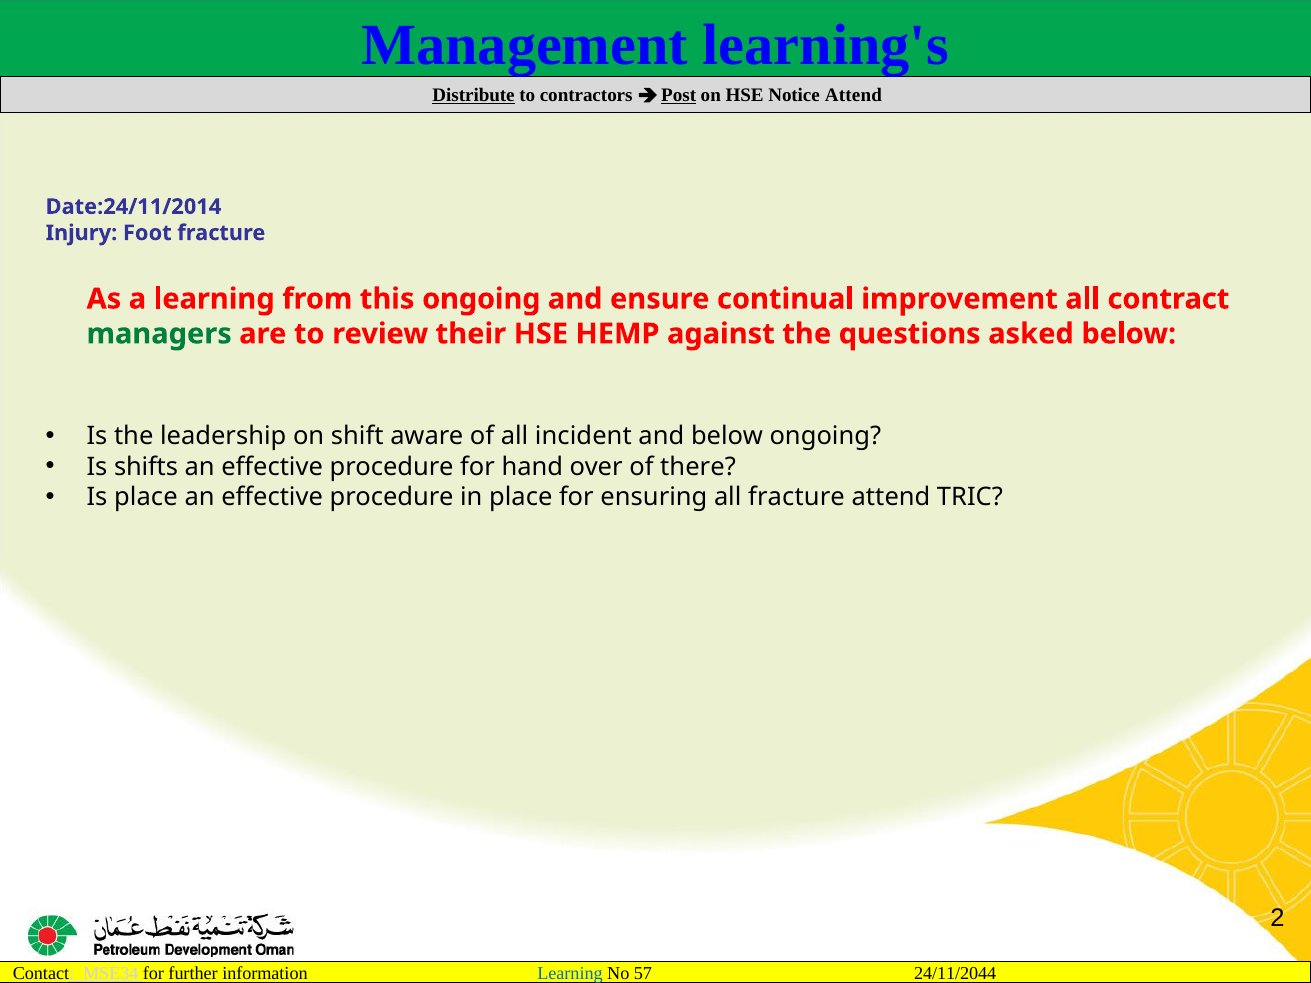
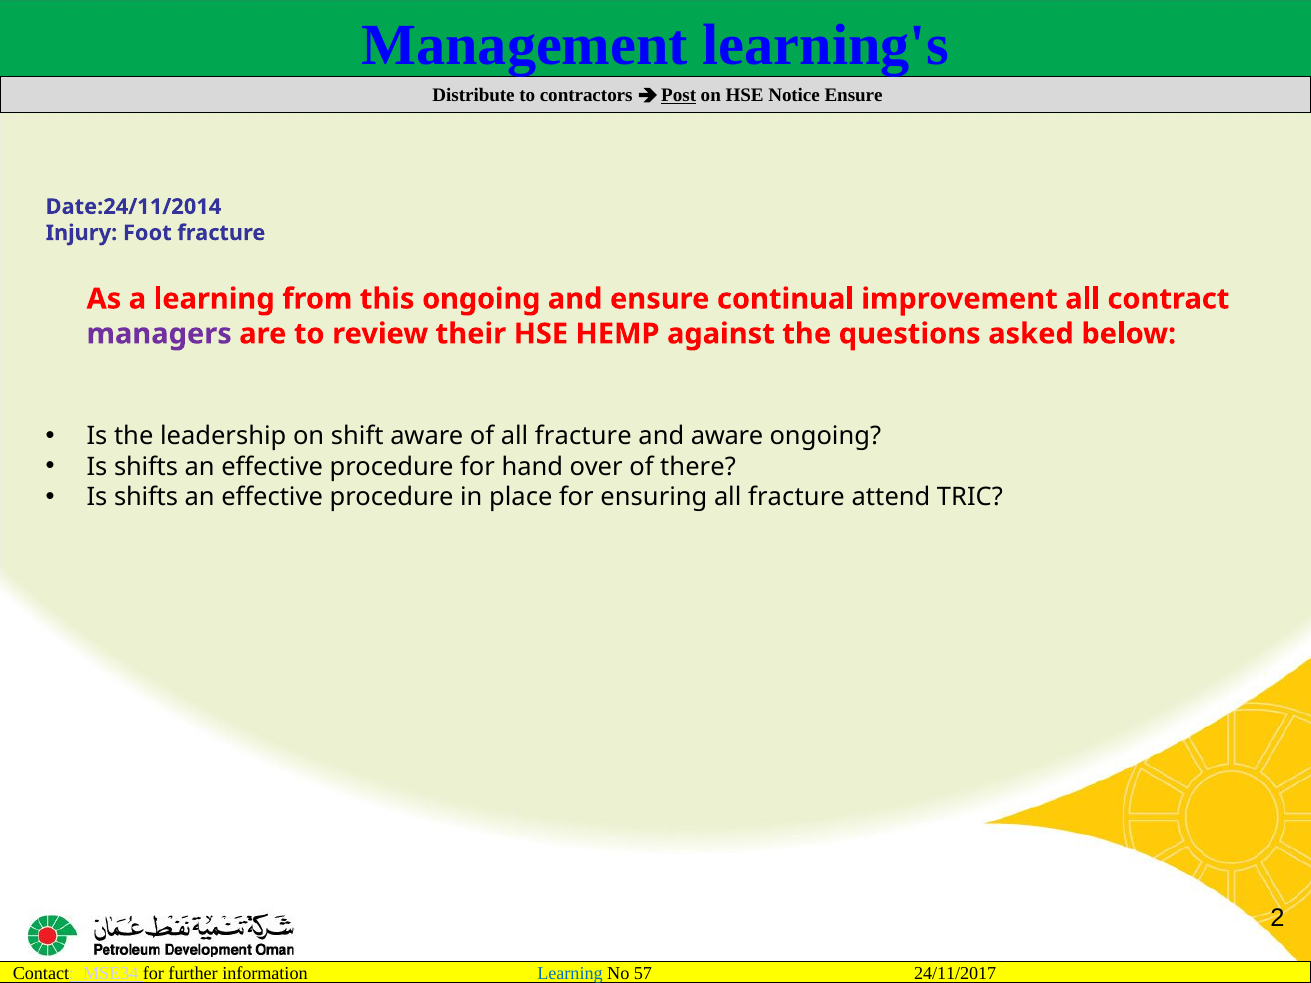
Distribute underline: present -> none (474, 96)
Notice Attend: Attend -> Ensure (854, 96)
managers colour: green -> purple (159, 334)
of all incident: incident -> fracture (583, 436)
and below: below -> aware (727, 436)
place: place -> shifts (146, 498)
24/11/2044: 24/11/2044 -> 24/11/2017 (955, 974)
